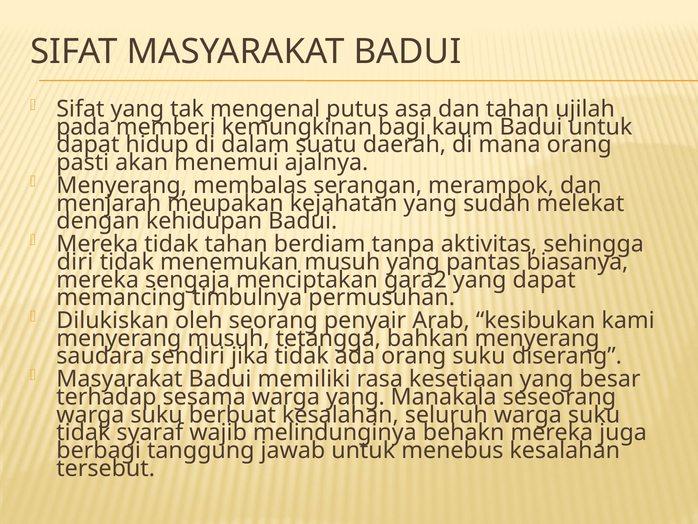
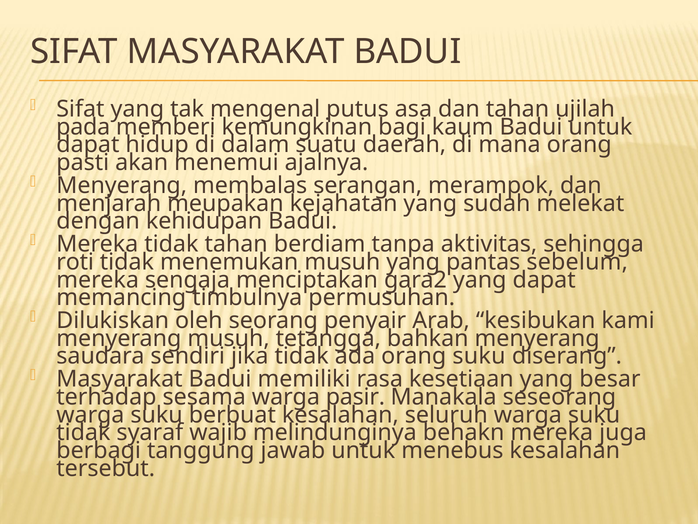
diri: diri -> roti (75, 262)
biasanya: biasanya -> sebelum (577, 262)
warga yang: yang -> pasir (355, 397)
